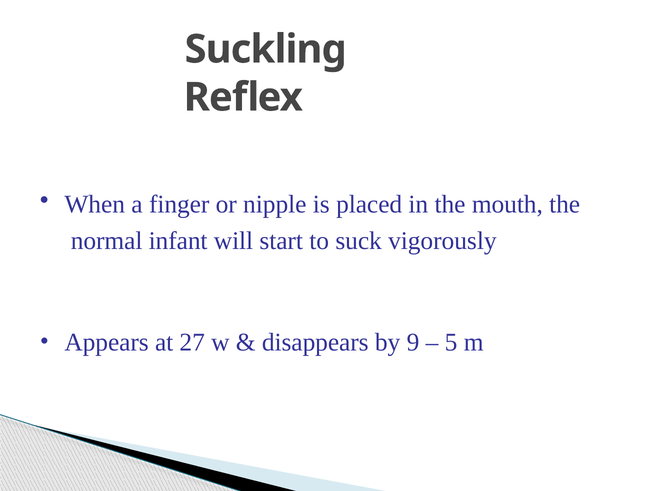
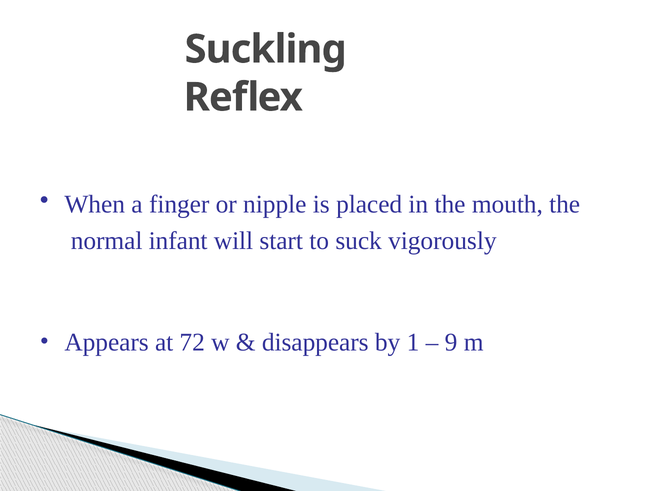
27: 27 -> 72 (192, 342)
9: 9 -> 1 (413, 342)
5: 5 -> 9 (451, 342)
